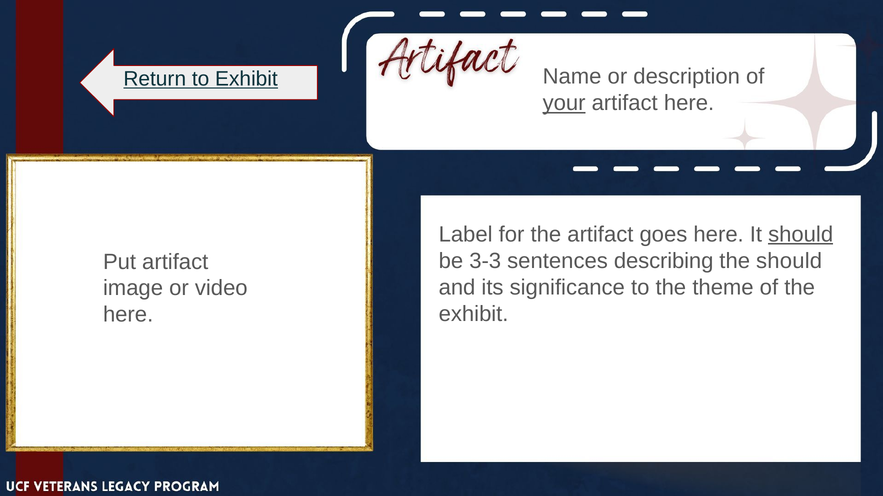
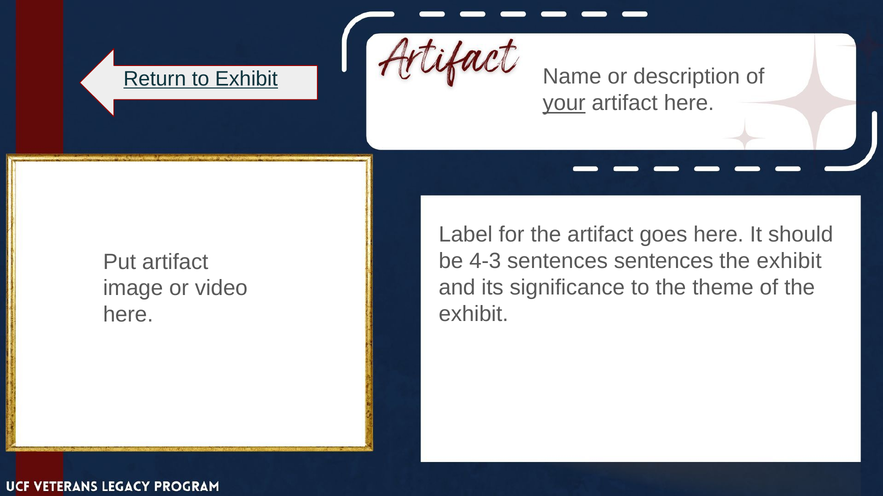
should underline: present -> none (801, 235)
3-3: 3-3 -> 4-3 (485, 261)
sentences describing: describing -> sentences (664, 261)
should: should -> exhibit (789, 261)
